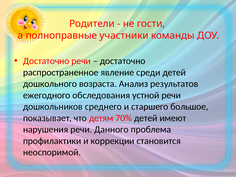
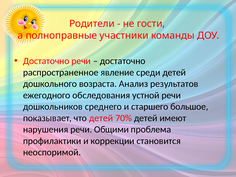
что детям: детям -> детей (101, 118)
Данного: Данного -> Общими (111, 129)
